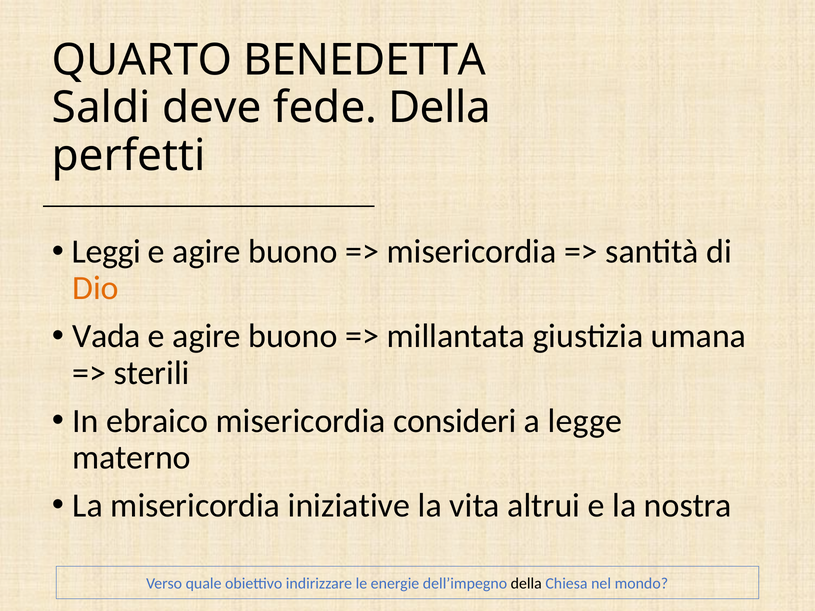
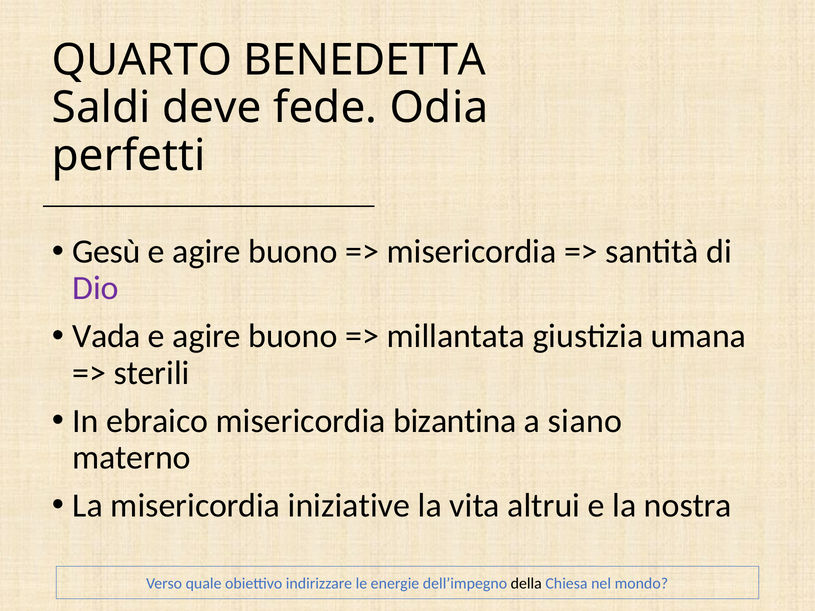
fede Della: Della -> Odia (439, 108)
Leggi: Leggi -> Gesù (106, 252)
Dio colour: orange -> purple (96, 288)
consideri: consideri -> bizantina (455, 421)
legge: legge -> siano (585, 421)
